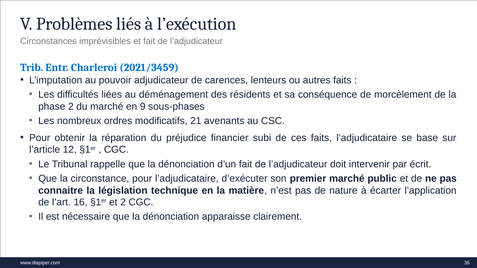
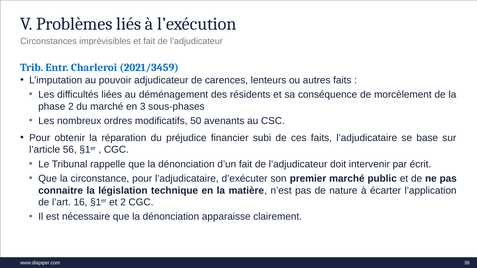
9: 9 -> 3 (143, 107)
21: 21 -> 50 (196, 121)
12: 12 -> 56 (70, 150)
